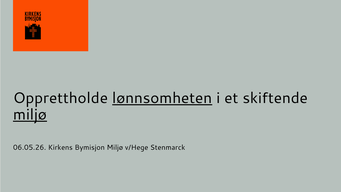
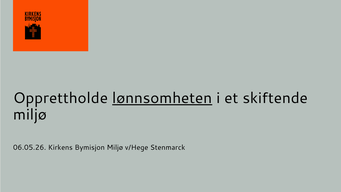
miljø underline: present -> none (30, 114)
